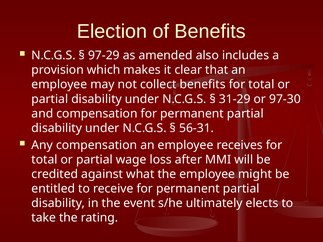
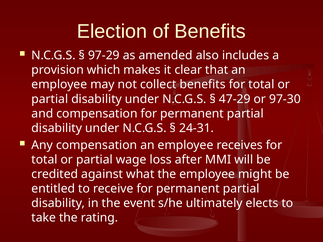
31-29: 31-29 -> 47-29 (235, 99)
56-31: 56-31 -> 24-31 (197, 128)
